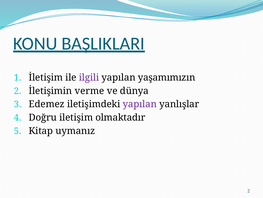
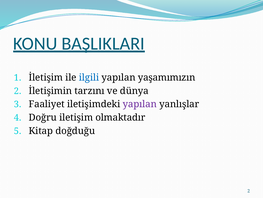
ilgili colour: purple -> blue (89, 77)
verme: verme -> tarzını (90, 91)
Edemez: Edemez -> Faaliyet (47, 104)
uymanız: uymanız -> doğduğu (75, 130)
